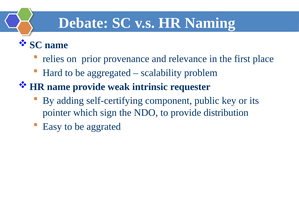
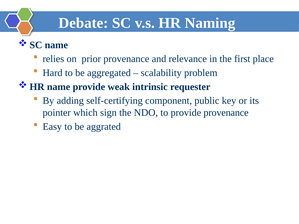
provide distribution: distribution -> provenance (226, 113)
